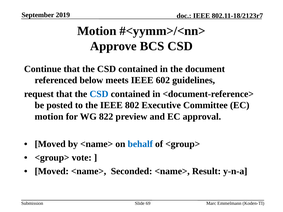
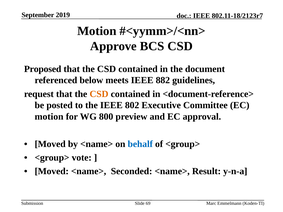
Continue: Continue -> Proposed (43, 69)
602: 602 -> 882 (163, 80)
CSD colour: blue -> orange (99, 94)
822: 822 -> 800 (106, 117)
